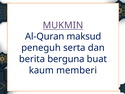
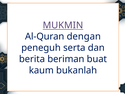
maksud: maksud -> dengan (84, 36)
berguna: berguna -> beriman (66, 59)
memberi: memberi -> bukanlah (77, 70)
